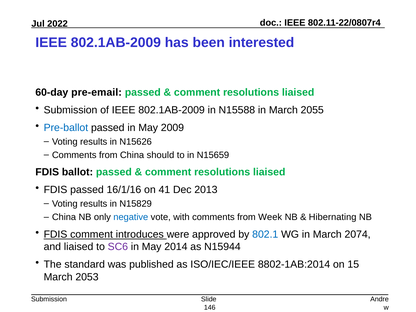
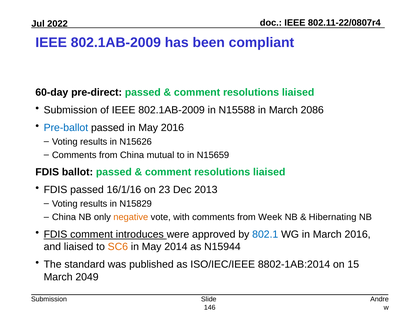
interested: interested -> compliant (261, 43)
pre-email: pre-email -> pre-direct (97, 92)
2055: 2055 -> 2086 (312, 110)
May 2009: 2009 -> 2016 (172, 128)
should: should -> mutual (161, 155)
41: 41 -> 23 (164, 190)
negative colour: blue -> orange (131, 217)
March 2074: 2074 -> 2016 (358, 234)
SC6 colour: purple -> orange (118, 247)
2053: 2053 -> 2049 (87, 277)
